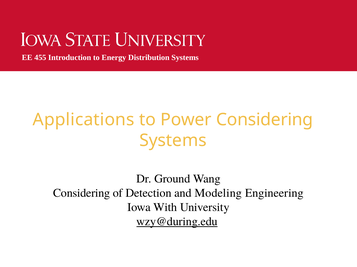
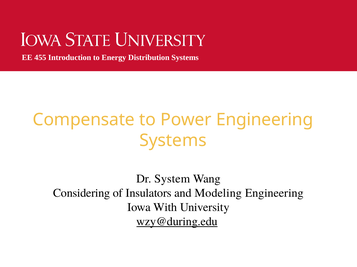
Applications: Applications -> Compensate (84, 120)
Power Considering: Considering -> Engineering (265, 120)
Ground: Ground -> System (172, 179)
Detection: Detection -> Insulators (149, 194)
